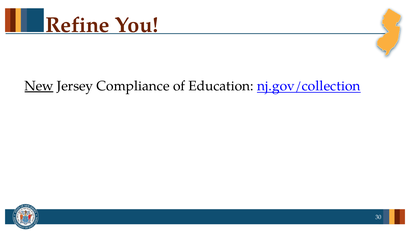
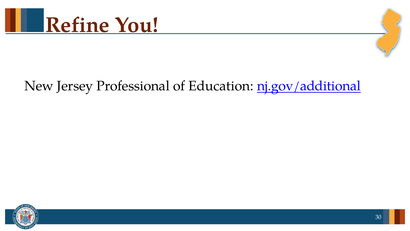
New underline: present -> none (39, 86)
Compliance: Compliance -> Professional (133, 86)
nj.gov/collection: nj.gov/collection -> nj.gov/additional (309, 86)
